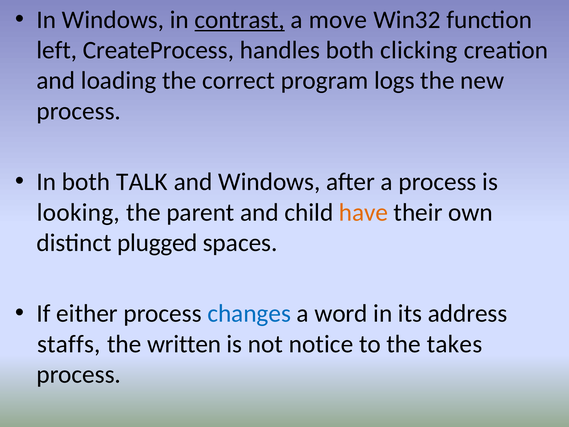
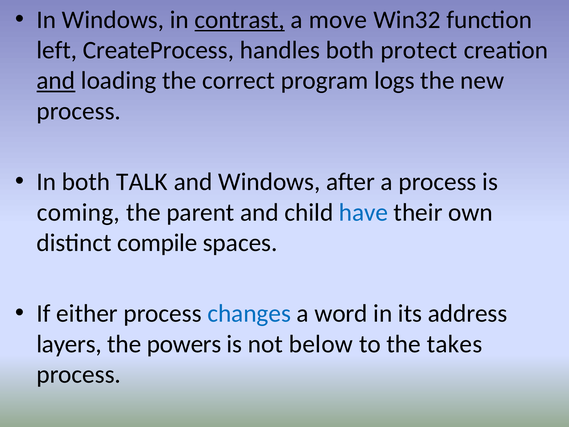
clicking: clicking -> protect (419, 50)
and underline: none -> present (56, 81)
looking: looking -> coming (78, 212)
have colour: orange -> blue (363, 212)
plugged: plugged -> compile (157, 243)
staffs: staffs -> layers (69, 344)
written: written -> powers (184, 344)
notice: notice -> below (321, 344)
